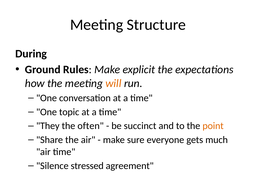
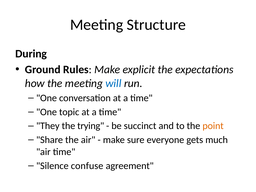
will colour: orange -> blue (113, 83)
often: often -> trying (91, 126)
stressed: stressed -> confuse (87, 166)
